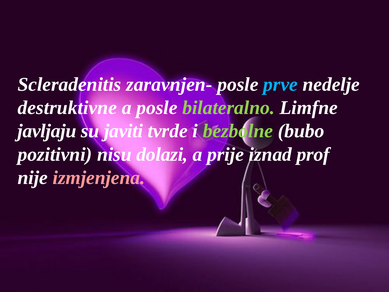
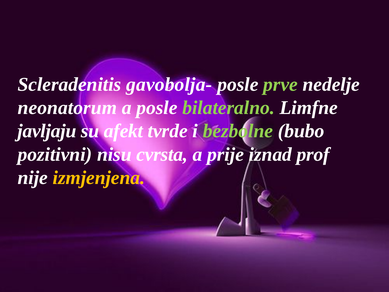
zaravnjen-: zaravnjen- -> gavobolja- (169, 84)
prve colour: light blue -> light green (280, 84)
destruktivne: destruktivne -> neonatorum (67, 108)
javiti: javiti -> afekt (124, 131)
dolazi: dolazi -> cvrsta (162, 154)
izmjenjena colour: pink -> yellow (99, 178)
